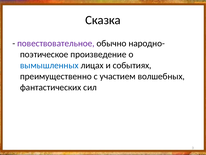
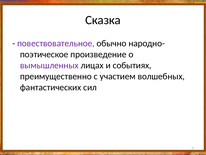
вымышленных colour: blue -> purple (49, 65)
